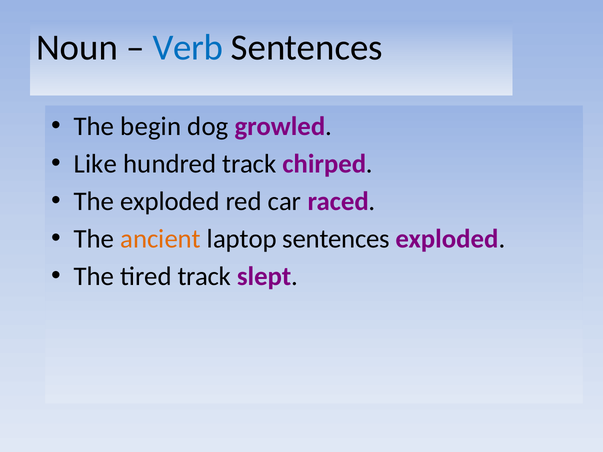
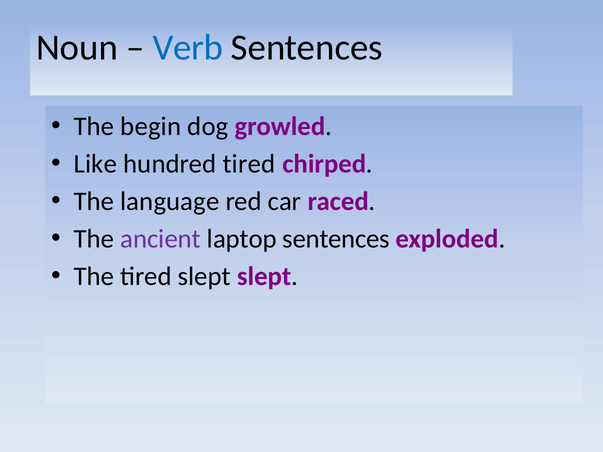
hundred track: track -> tired (249, 164)
The exploded: exploded -> language (170, 201)
ancient colour: orange -> purple (161, 239)
tired track: track -> slept (204, 277)
